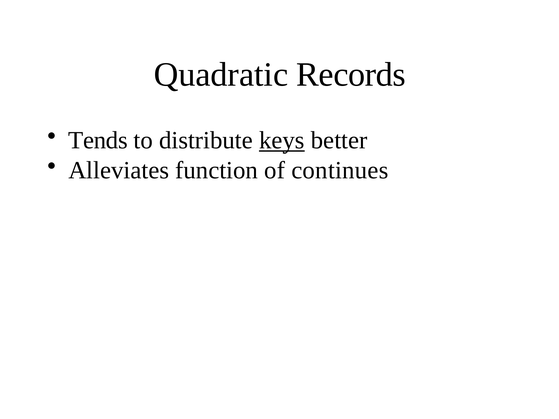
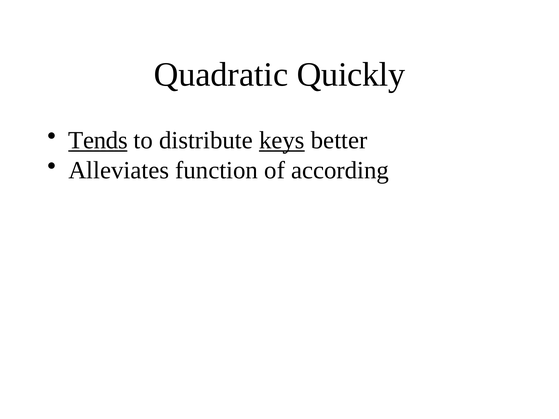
Records: Records -> Quickly (351, 75)
Tends underline: none -> present (98, 140)
continues: continues -> according (340, 170)
